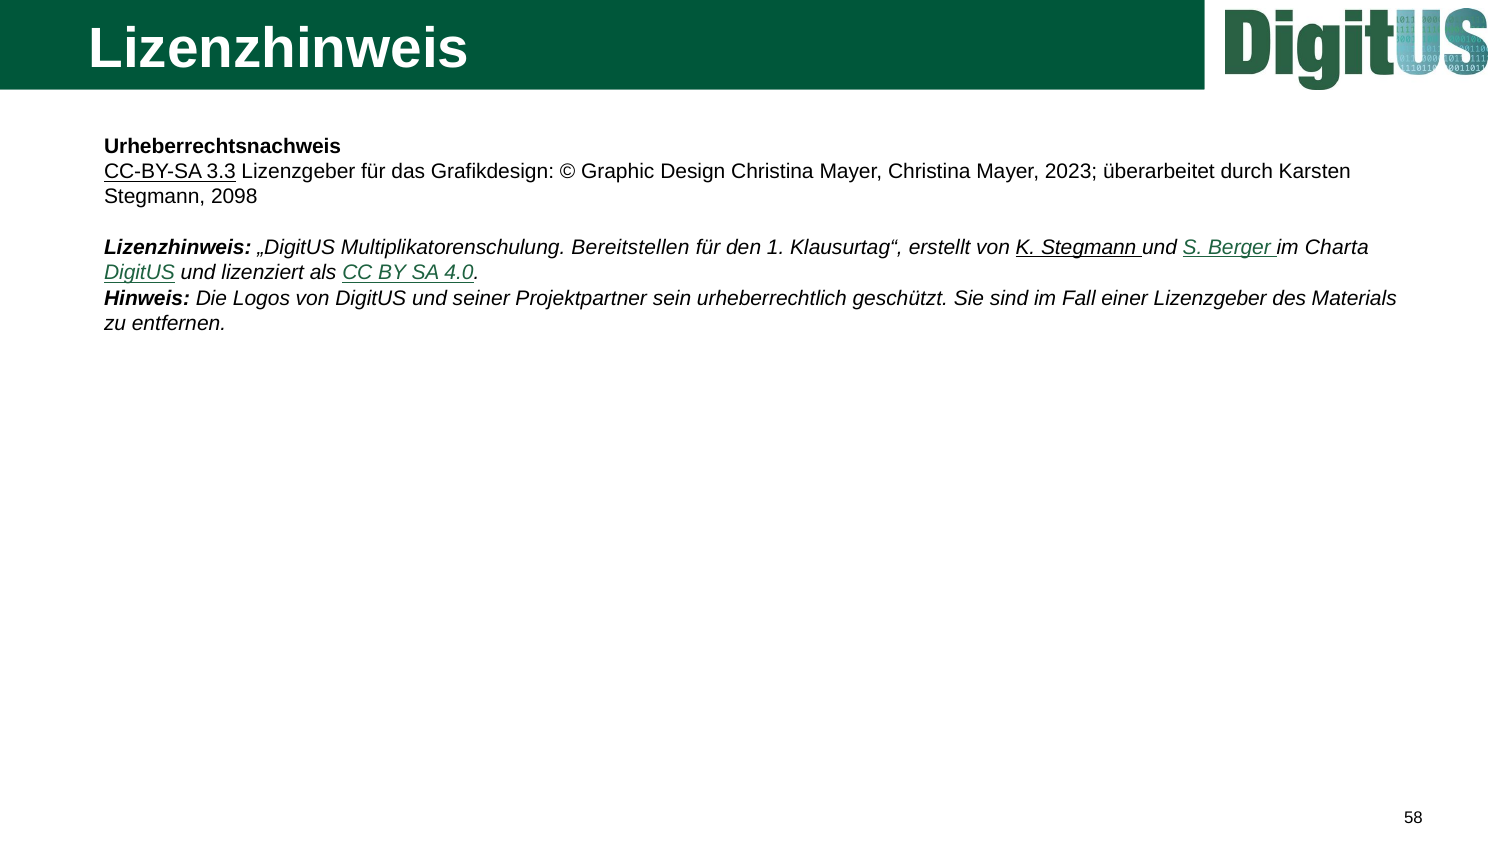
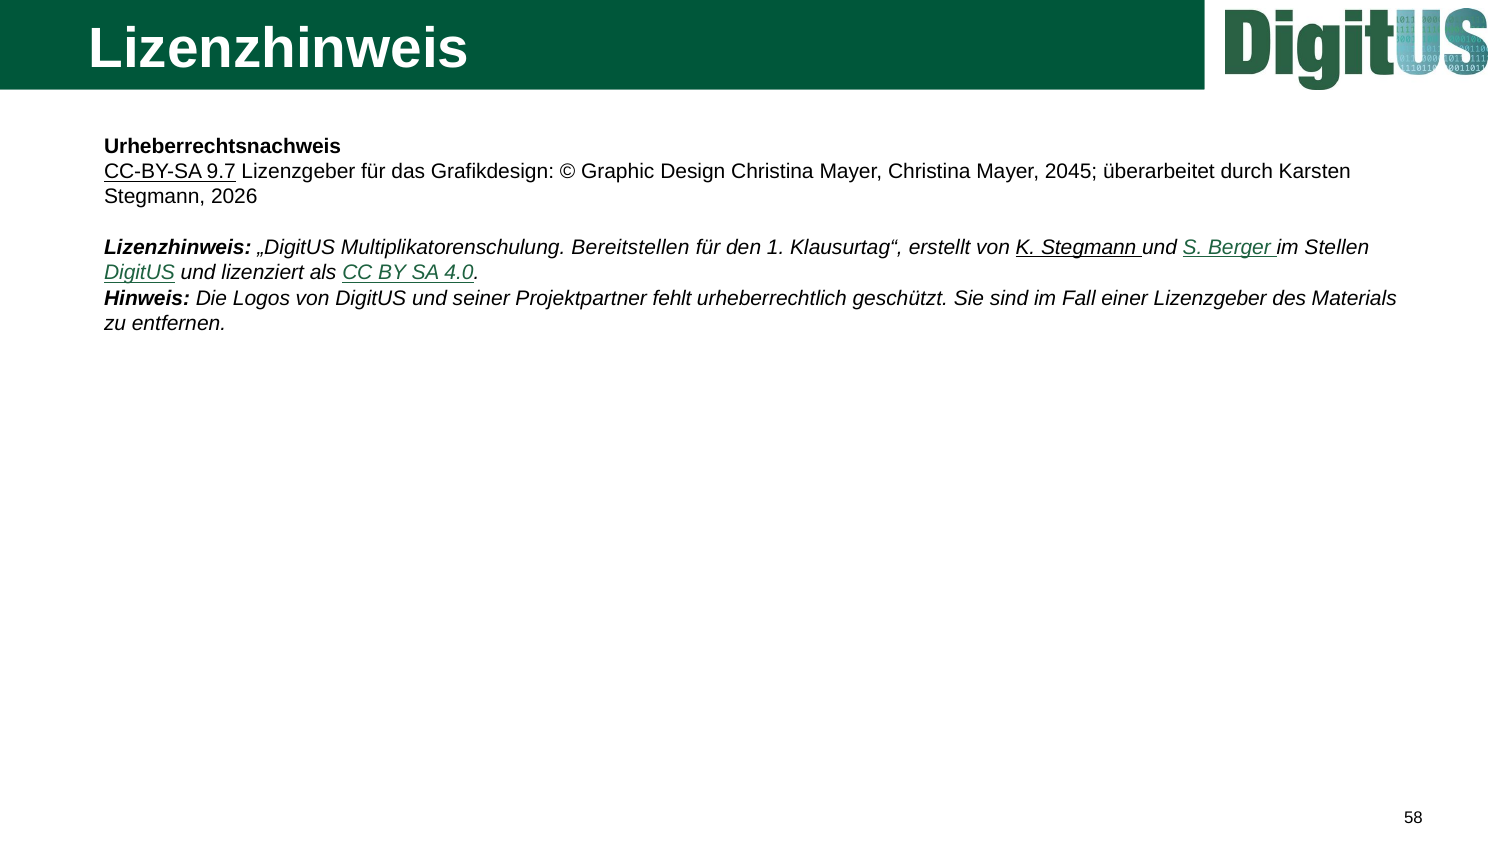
3.3: 3.3 -> 9.7 (221, 172)
2023: 2023 -> 2045 (1071, 172)
2098: 2098 -> 2026 (234, 197)
Charta: Charta -> Stellen (1337, 247)
sein: sein -> fehlt (672, 298)
